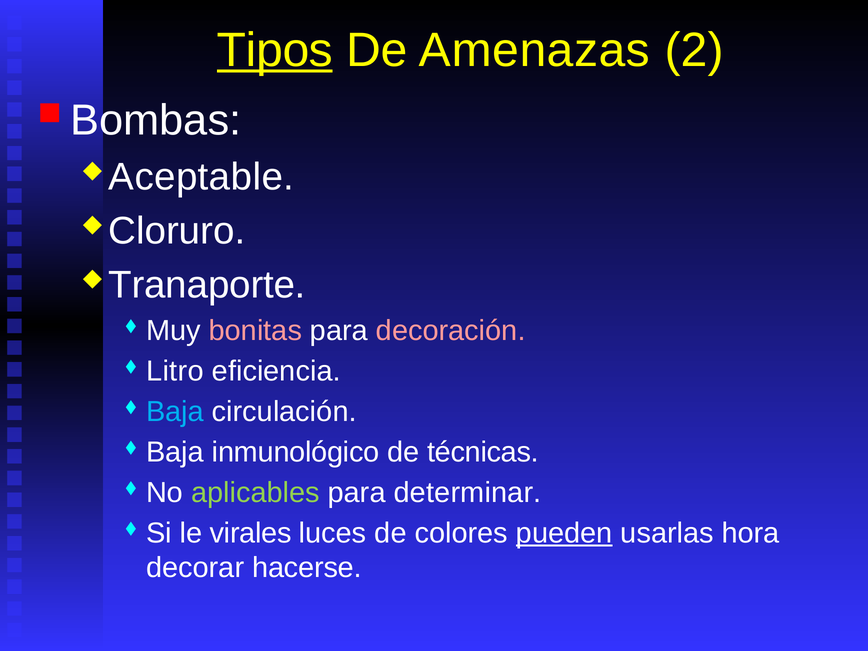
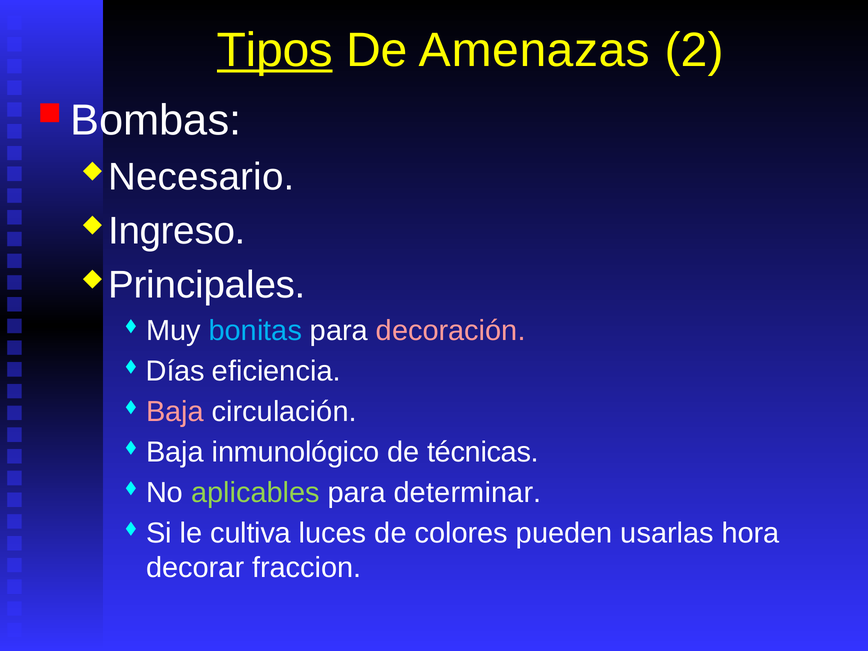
Aceptable: Aceptable -> Necesario (201, 177)
Cloruro: Cloruro -> Ingreso (177, 231)
Tranaporte: Tranaporte -> Principales (207, 285)
bonitas colour: pink -> light blue (255, 330)
Litro: Litro -> Días (175, 371)
Baja colour: light blue -> pink (175, 411)
virales: virales -> cultiva (251, 533)
pueden underline: present -> none (564, 533)
hacerse: hacerse -> fraccion (307, 568)
